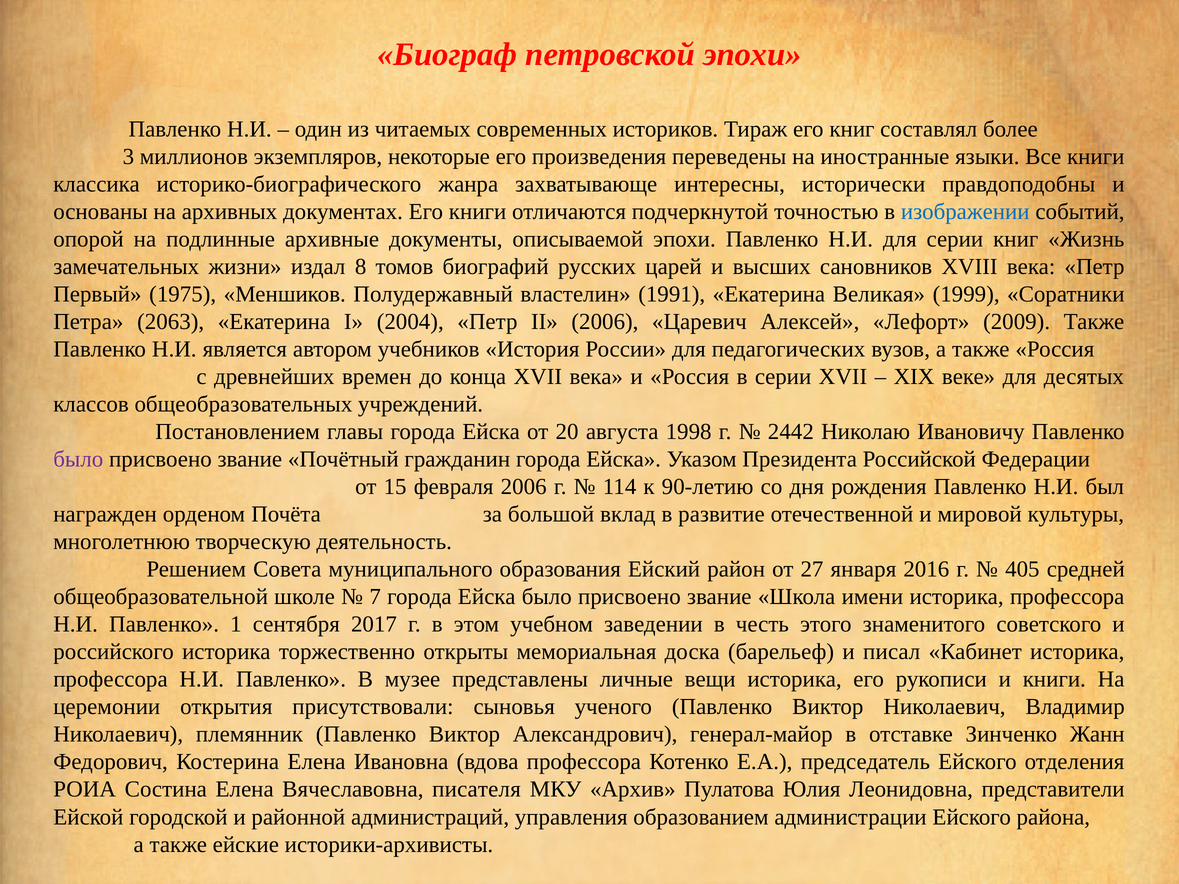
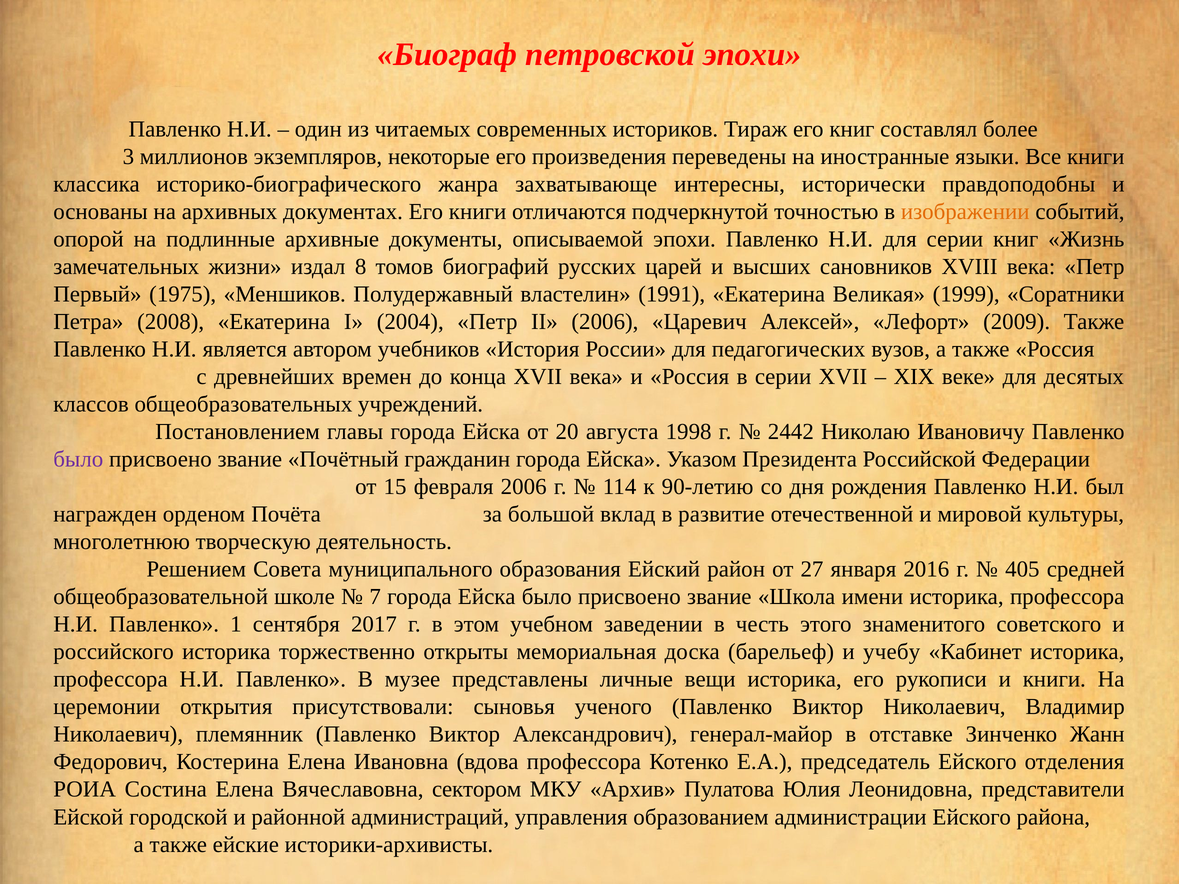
изображении colour: blue -> orange (965, 212)
2063: 2063 -> 2008 (171, 322)
писал: писал -> учебу (892, 652)
писателя: писателя -> сектором (477, 790)
